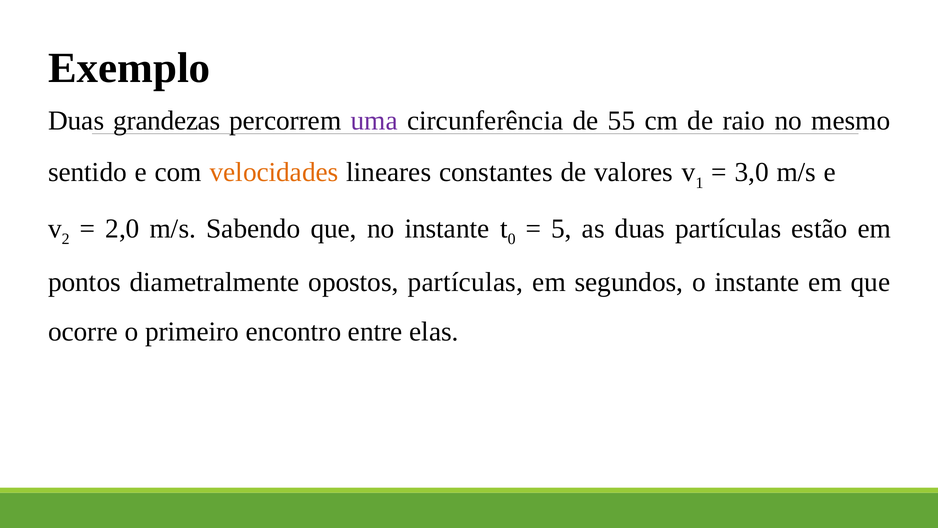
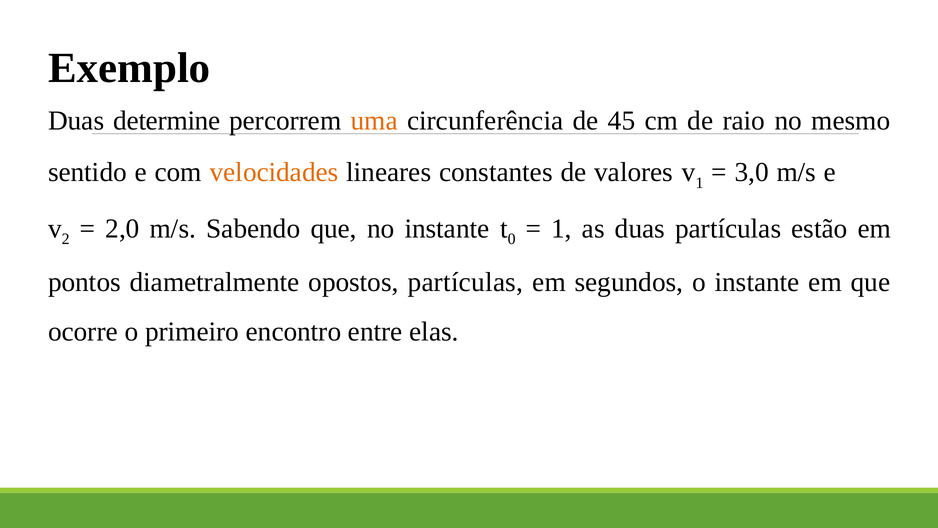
grandezas: grandezas -> determine (167, 121)
uma colour: purple -> orange (374, 121)
55: 55 -> 45 (622, 121)
5: 5 -> 1 (562, 228)
